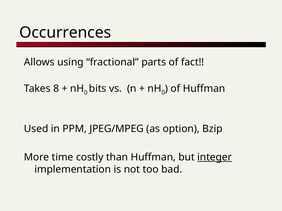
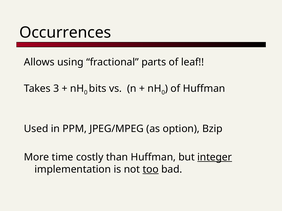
fact: fact -> leaf (193, 62)
8: 8 -> 3 (56, 89)
too underline: none -> present (151, 170)
